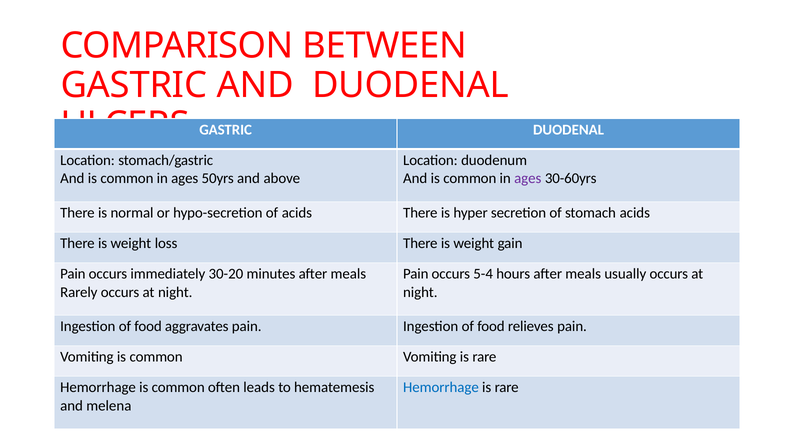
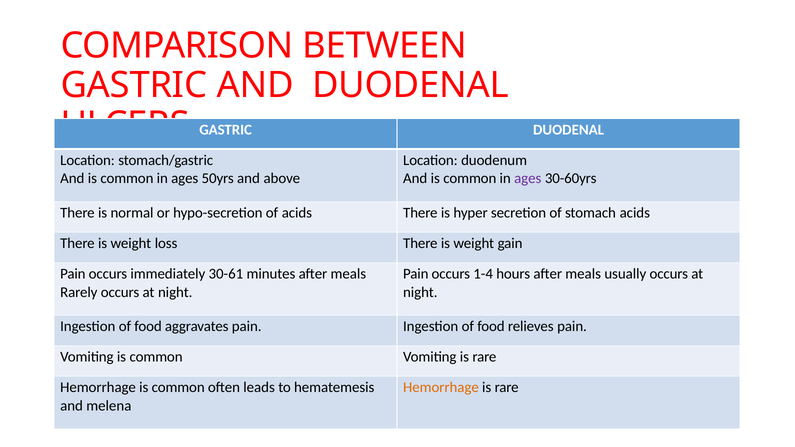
30-20: 30-20 -> 30-61 (226, 274)
5-4: 5-4 -> 1-4 (483, 274)
Hemorrhage colour: blue -> orange (441, 388)
